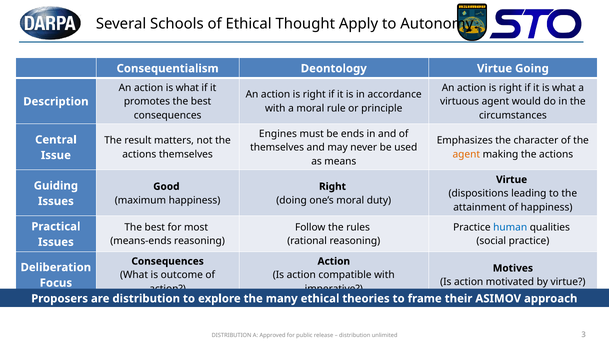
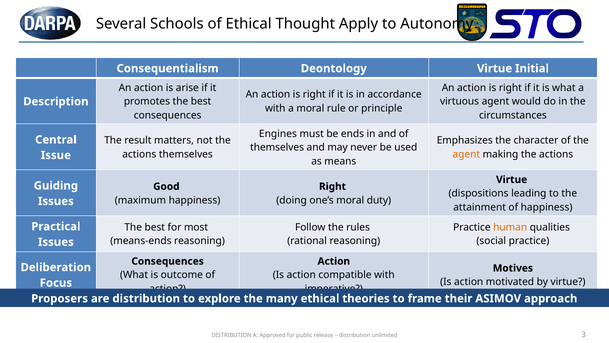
Going: Going -> Initial (532, 68)
action is what: what -> arise (187, 88)
human colour: blue -> orange (510, 227)
